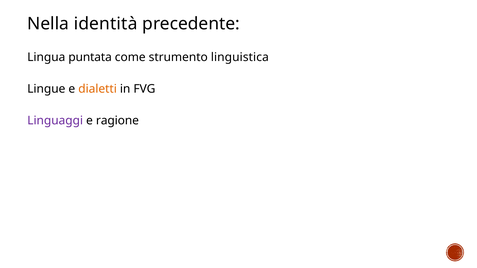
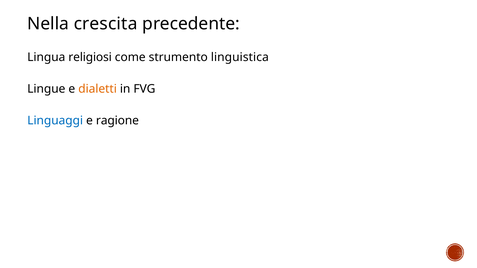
identità: identità -> crescita (106, 24)
puntata: puntata -> religiosi (90, 57)
Linguaggi colour: purple -> blue (55, 121)
